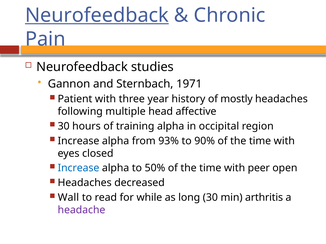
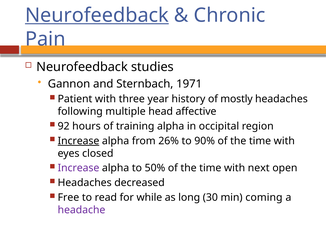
30: 30 -> 92 (64, 126)
Increase underline: none -> present (78, 141)
93%: 93% -> 26% (169, 141)
Increase colour: blue -> purple (78, 168)
peer: peer -> next (259, 168)
Wall: Wall -> Free (68, 198)
arthritis: arthritis -> coming (264, 198)
